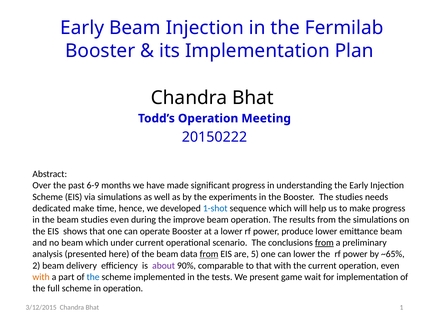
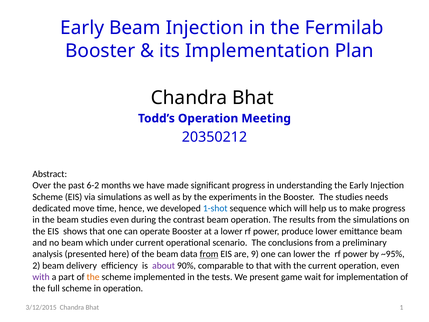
20150222: 20150222 -> 20350212 (214, 137)
6-9: 6-9 -> 6-2 (93, 185)
dedicated make: make -> move (84, 208)
improve: improve -> contrast (189, 220)
from underline: present -> none (324, 242)
5: 5 -> 9 (255, 254)
~65%: ~65% -> ~95% (393, 254)
with colour: orange -> purple (41, 277)
the colour: blue -> orange (93, 277)
